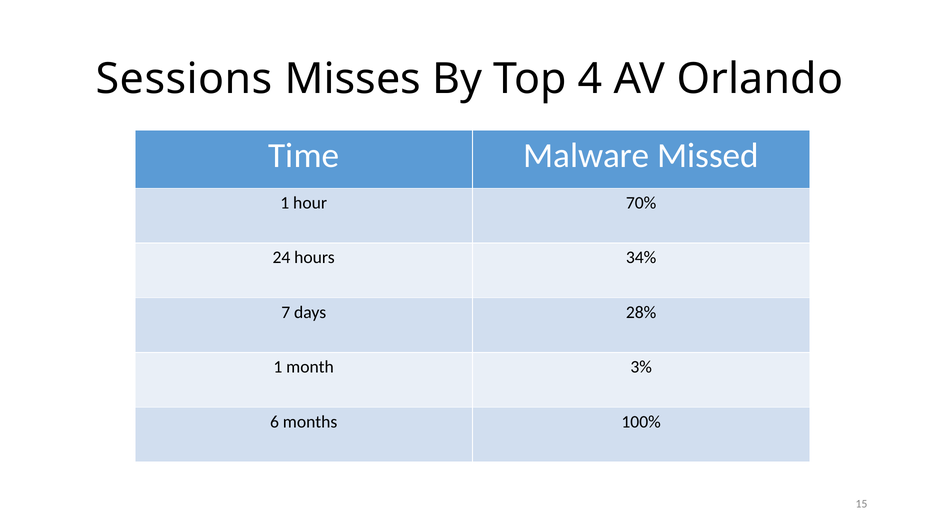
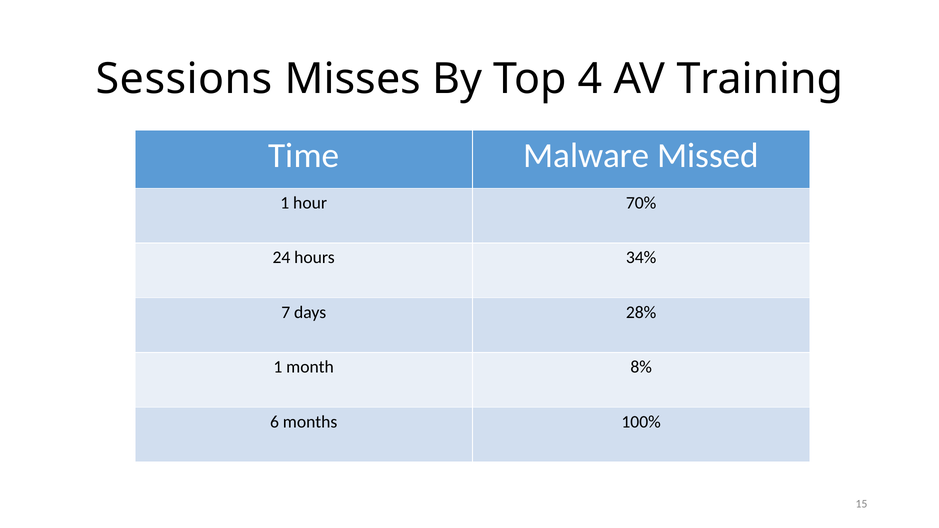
Orlando: Orlando -> Training (760, 79)
3%: 3% -> 8% (641, 367)
